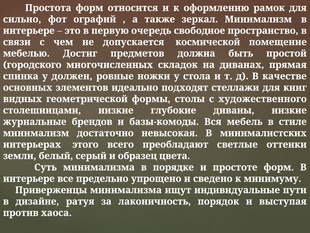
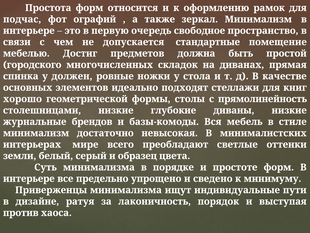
сильно: сильно -> подчас (22, 19)
космической: космической -> стандартные (208, 42)
видных: видных -> хорошо (22, 99)
художественного: художественного -> прямолинейность (263, 99)
этого: этого -> мире (85, 144)
